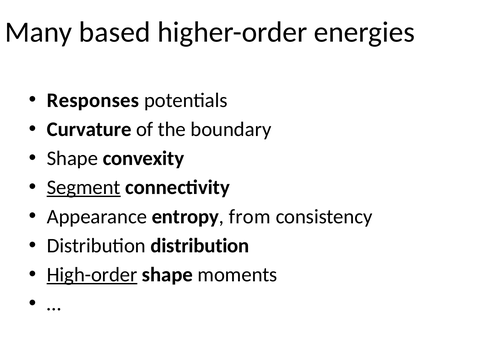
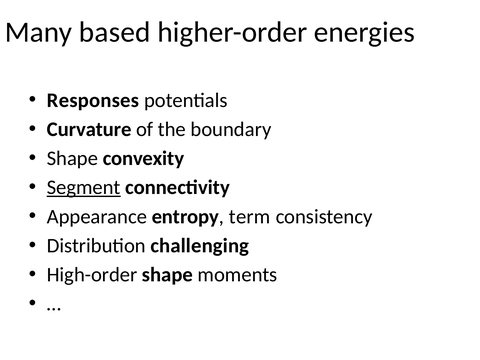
from: from -> term (250, 217)
Distribution distribution: distribution -> challenging (200, 246)
High-order underline: present -> none (92, 275)
